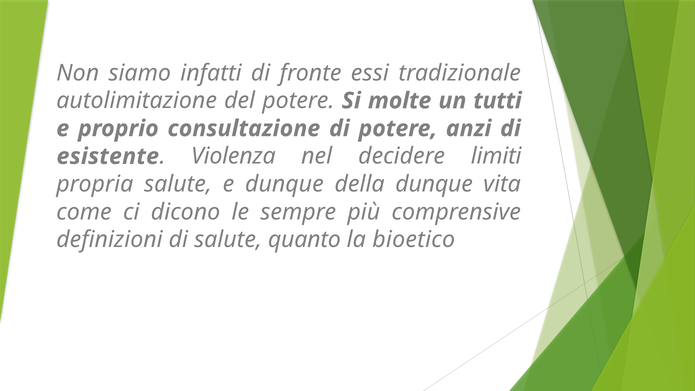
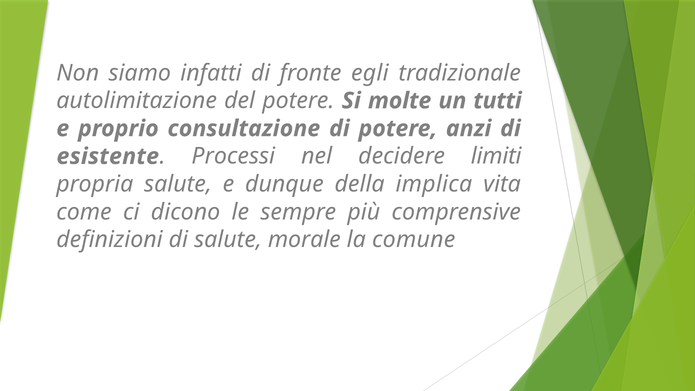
essi: essi -> egli (370, 73)
Violenza: Violenza -> Processi (233, 156)
della dunque: dunque -> implica (434, 184)
quanto: quanto -> morale (304, 240)
bioetico: bioetico -> comune (414, 240)
